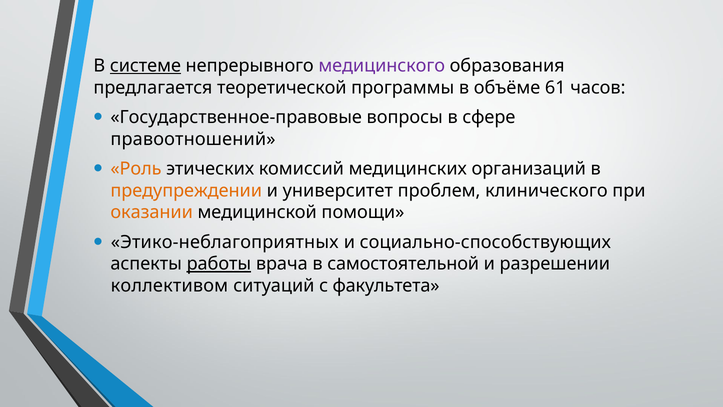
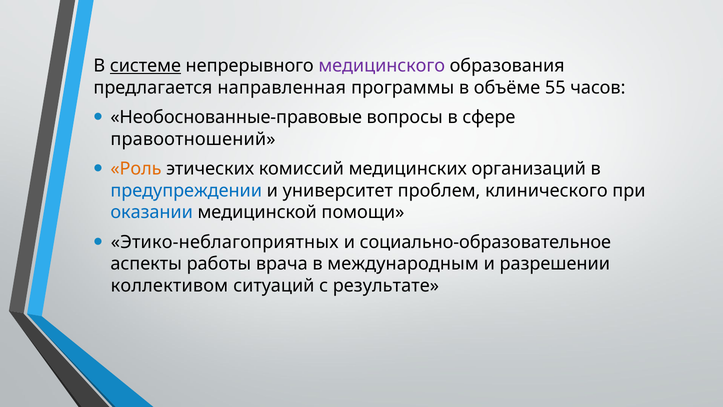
теоретической: теоретической -> направленная (282, 88)
61: 61 -> 55 (555, 88)
Государственное-правовые: Государственное-правовые -> Необоснованные-правовые (236, 117)
предупреждении colour: orange -> blue (186, 191)
оказании colour: orange -> blue (152, 212)
социально-способствующих: социально-способствующих -> социально-образовательное (485, 242)
работы underline: present -> none (219, 264)
самостоятельной: самостоятельной -> международным (403, 264)
факультета: факультета -> результате (386, 285)
